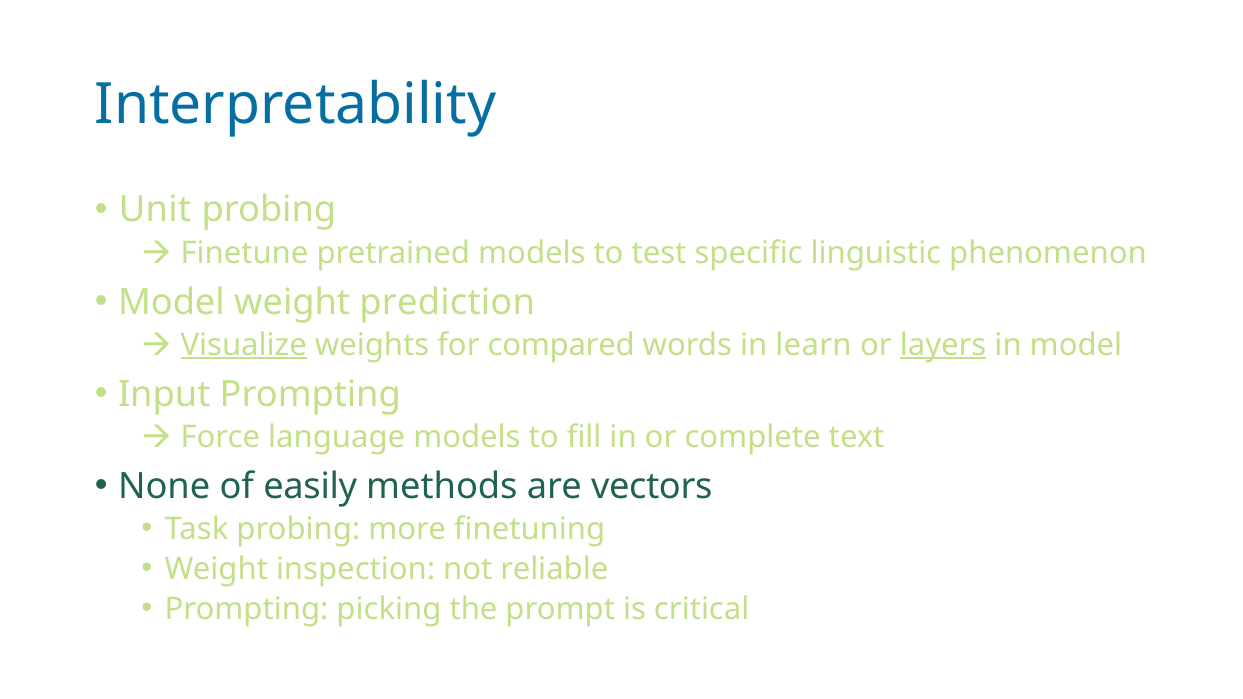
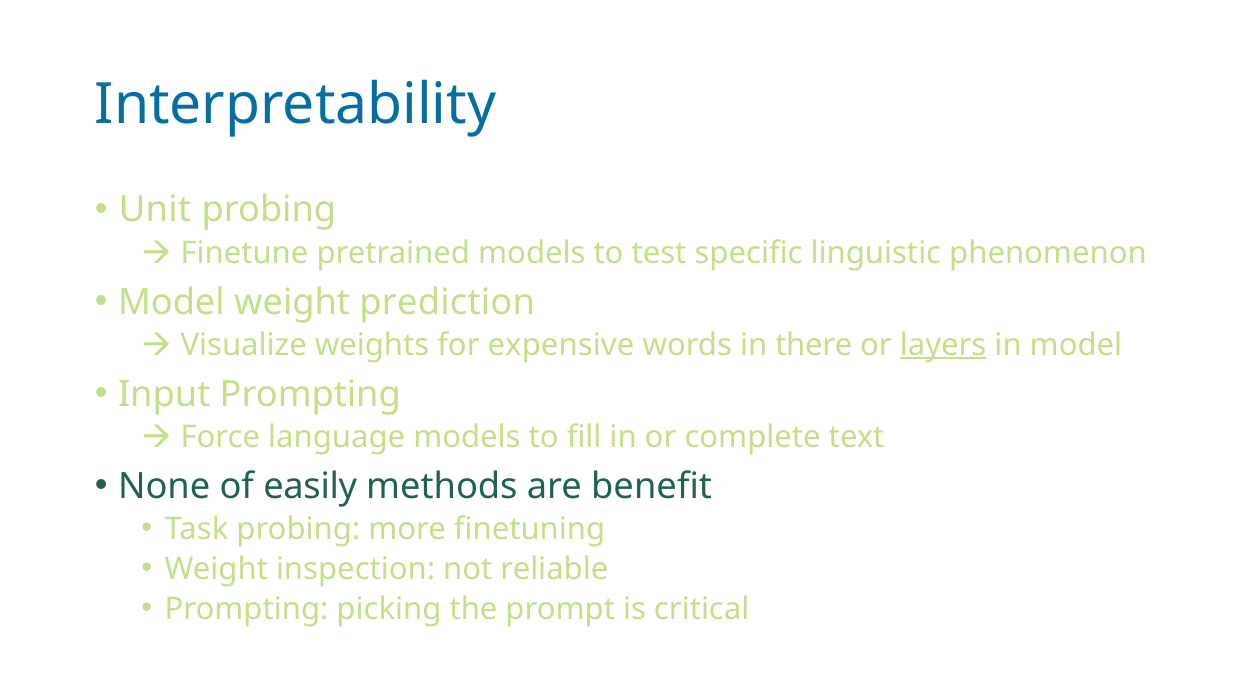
Visualize underline: present -> none (244, 345)
compared: compared -> expensive (561, 345)
learn: learn -> there (814, 345)
vectors: vectors -> benefit (652, 486)
